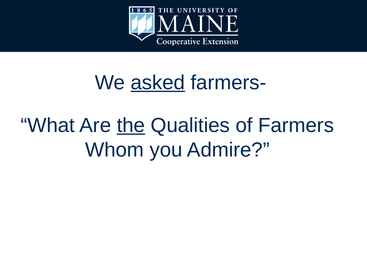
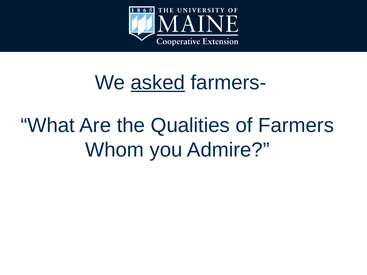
the underline: present -> none (131, 126)
